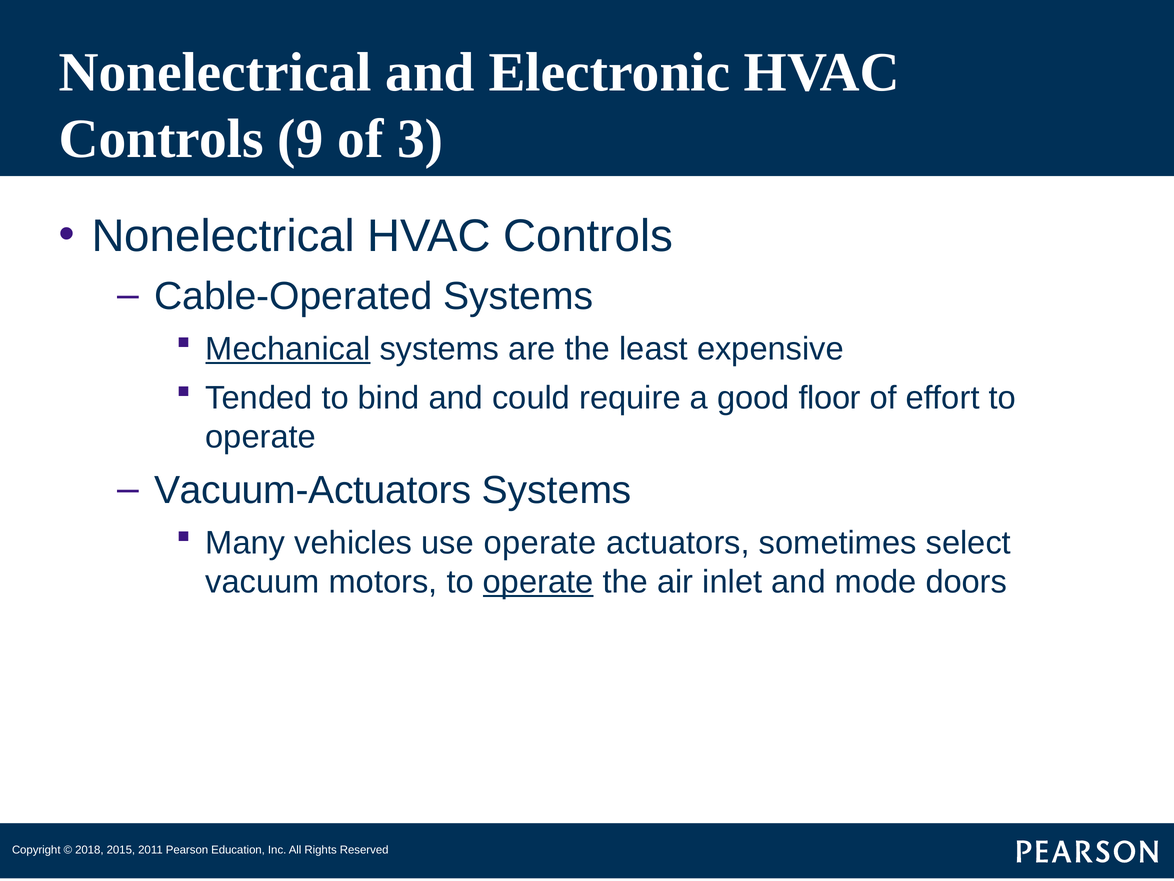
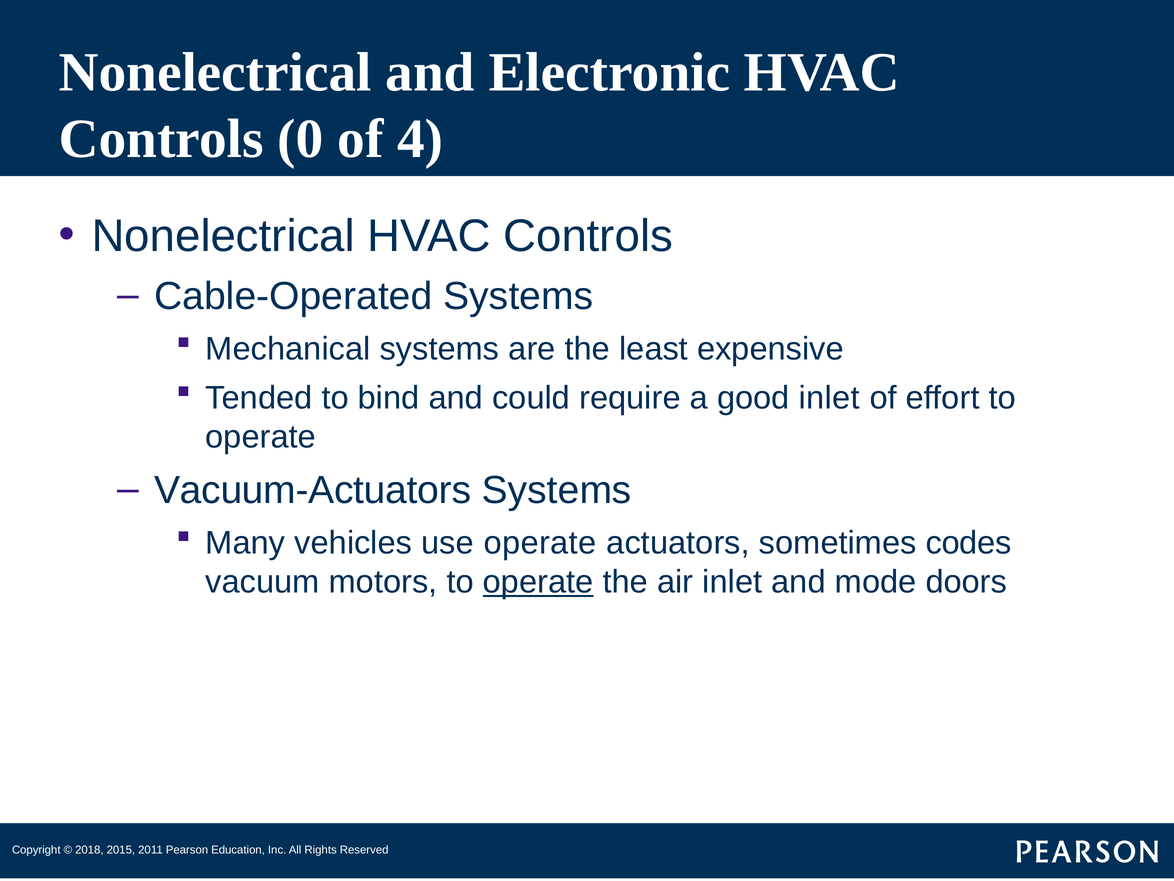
9: 9 -> 0 (301, 139)
3: 3 -> 4 (420, 139)
Mechanical underline: present -> none (288, 349)
good floor: floor -> inlet (829, 398)
select: select -> codes (969, 542)
